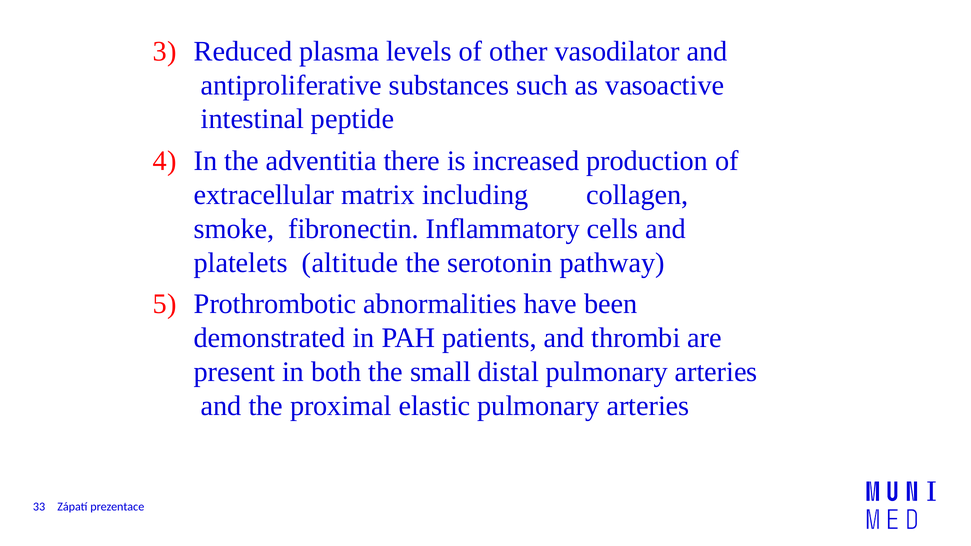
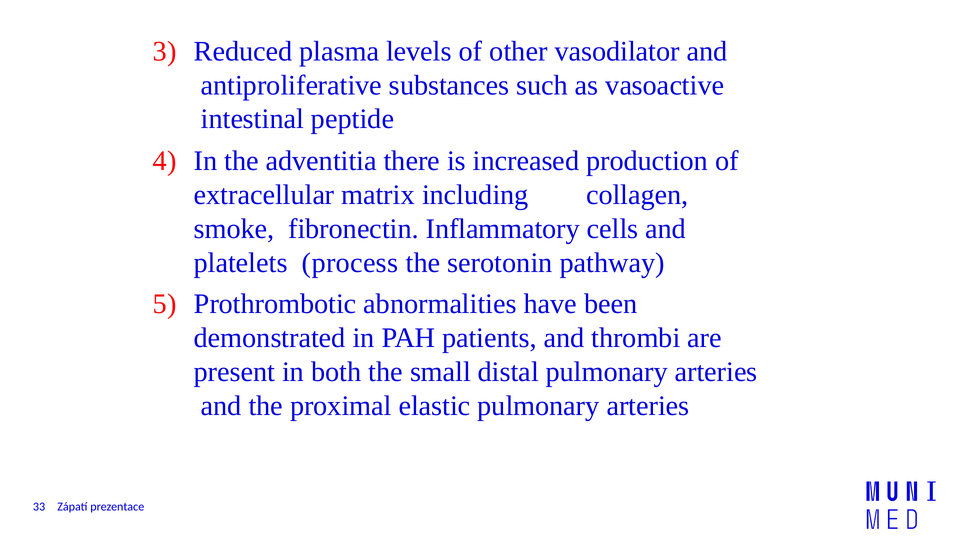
altitude: altitude -> process (350, 263)
